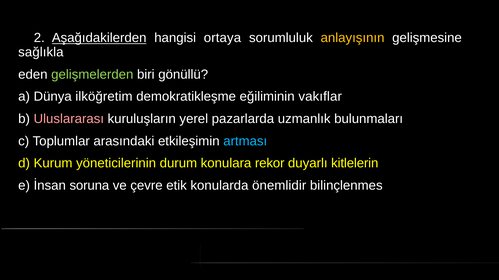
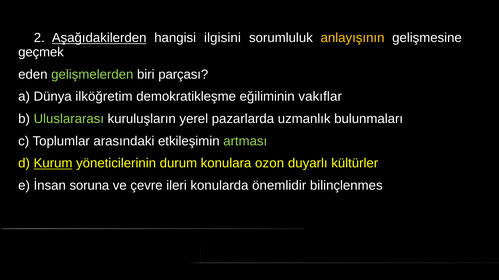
ortaya: ortaya -> ilgisini (222, 38)
sağlıkla: sağlıkla -> geçmek (41, 52)
gönüllü: gönüllü -> parçası (183, 75)
Uluslararası colour: pink -> light green (69, 119)
artması colour: light blue -> light green (245, 141)
Kurum underline: none -> present (53, 164)
rekor: rekor -> ozon (270, 164)
kitlelerin: kitlelerin -> kültürler (355, 164)
etik: etik -> ileri (177, 186)
